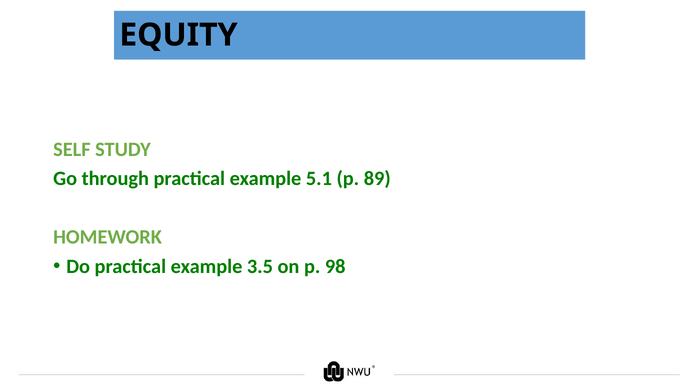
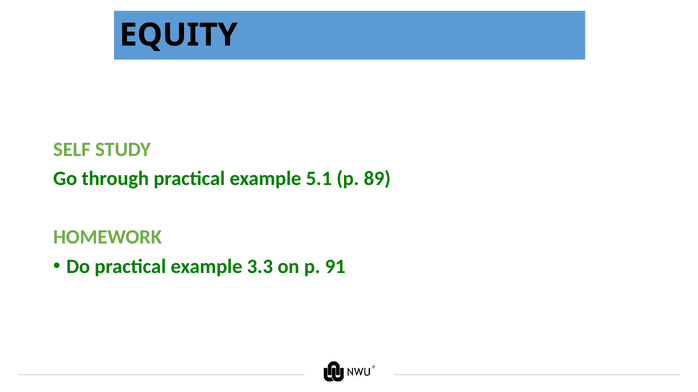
3.5: 3.5 -> 3.3 (260, 267)
98: 98 -> 91 (335, 267)
